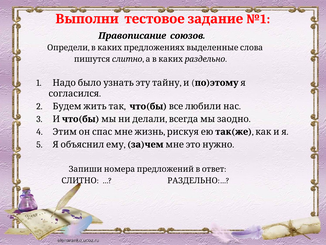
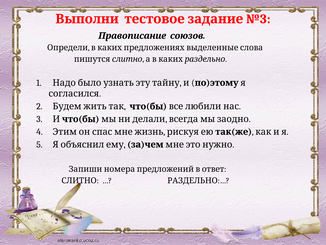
№1: №1 -> №3 (258, 19)
